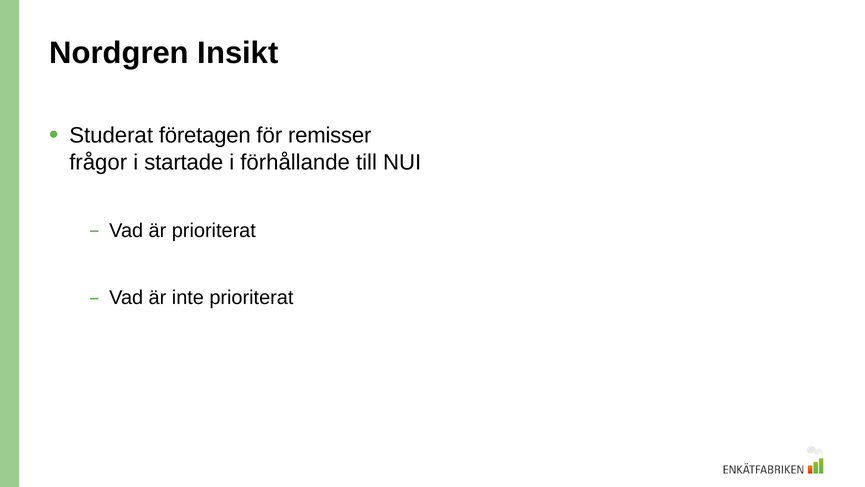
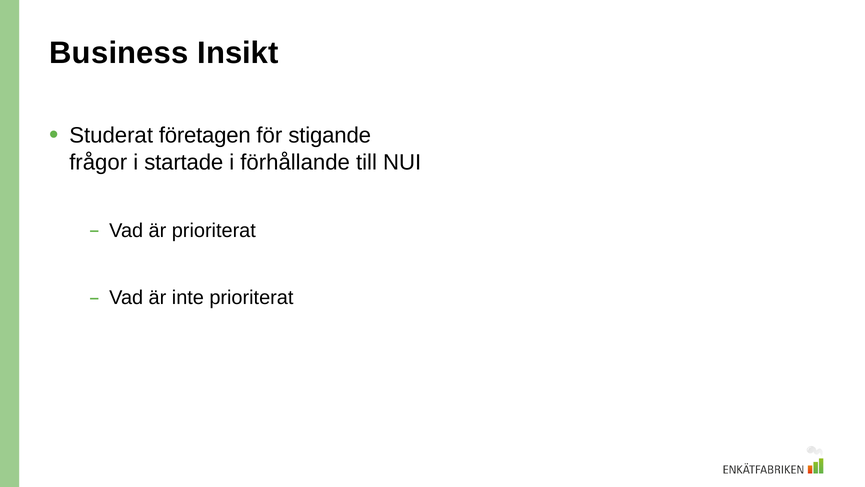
Nordgren: Nordgren -> Business (119, 53)
remisser: remisser -> stigande (330, 135)
